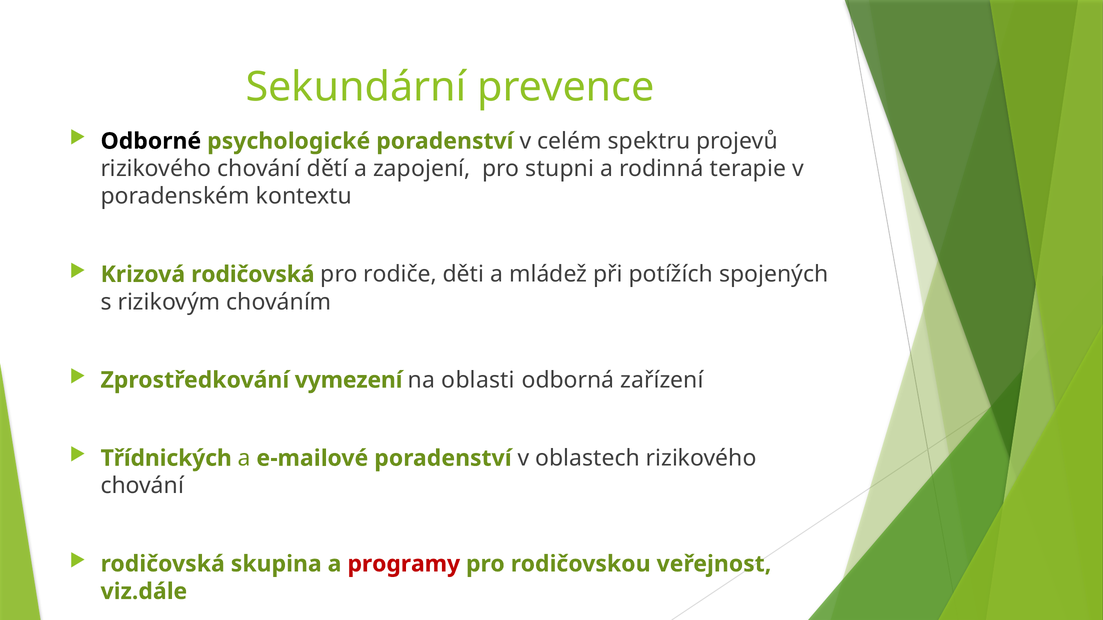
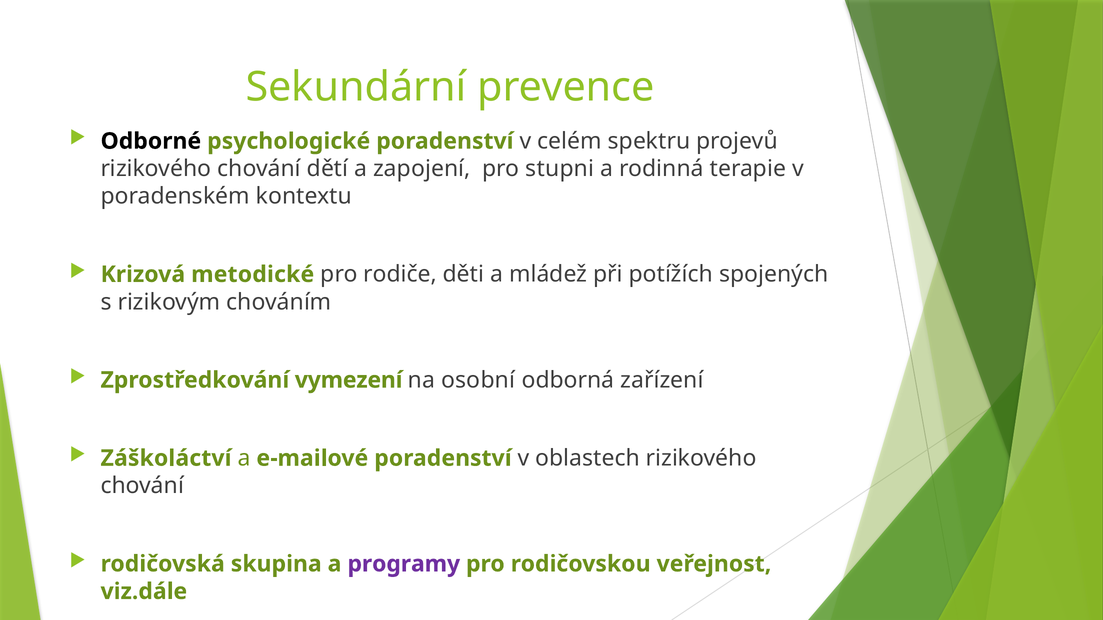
Krizová rodičovská: rodičovská -> metodické (253, 275)
oblasti: oblasti -> osobní (478, 380)
Třídnických: Třídnických -> Záškoláctví (166, 459)
programy colour: red -> purple (404, 564)
